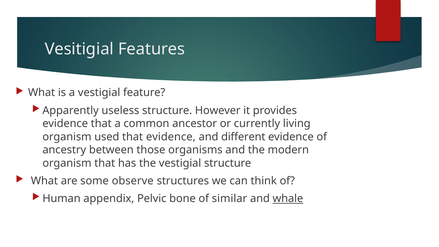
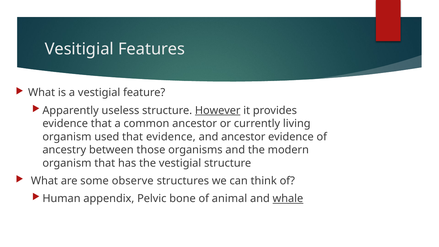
However underline: none -> present (218, 110)
and different: different -> ancestor (243, 137)
similar: similar -> animal (230, 199)
